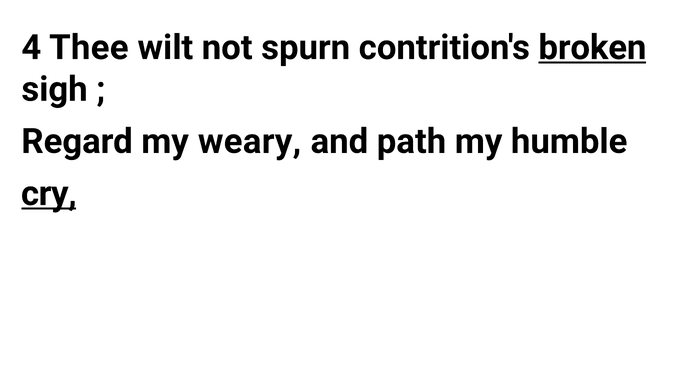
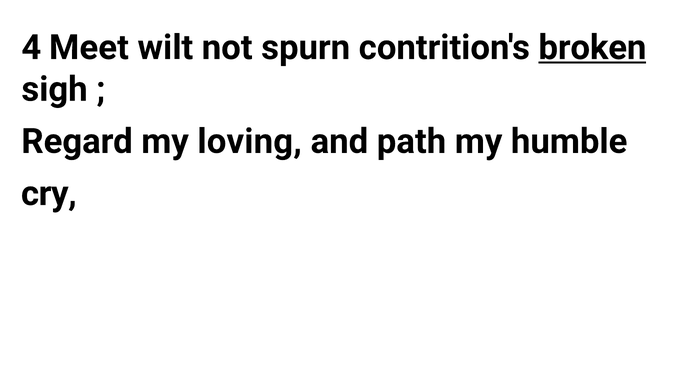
Thee: Thee -> Meet (89, 48)
weary: weary -> loving (250, 141)
cry underline: present -> none (49, 193)
